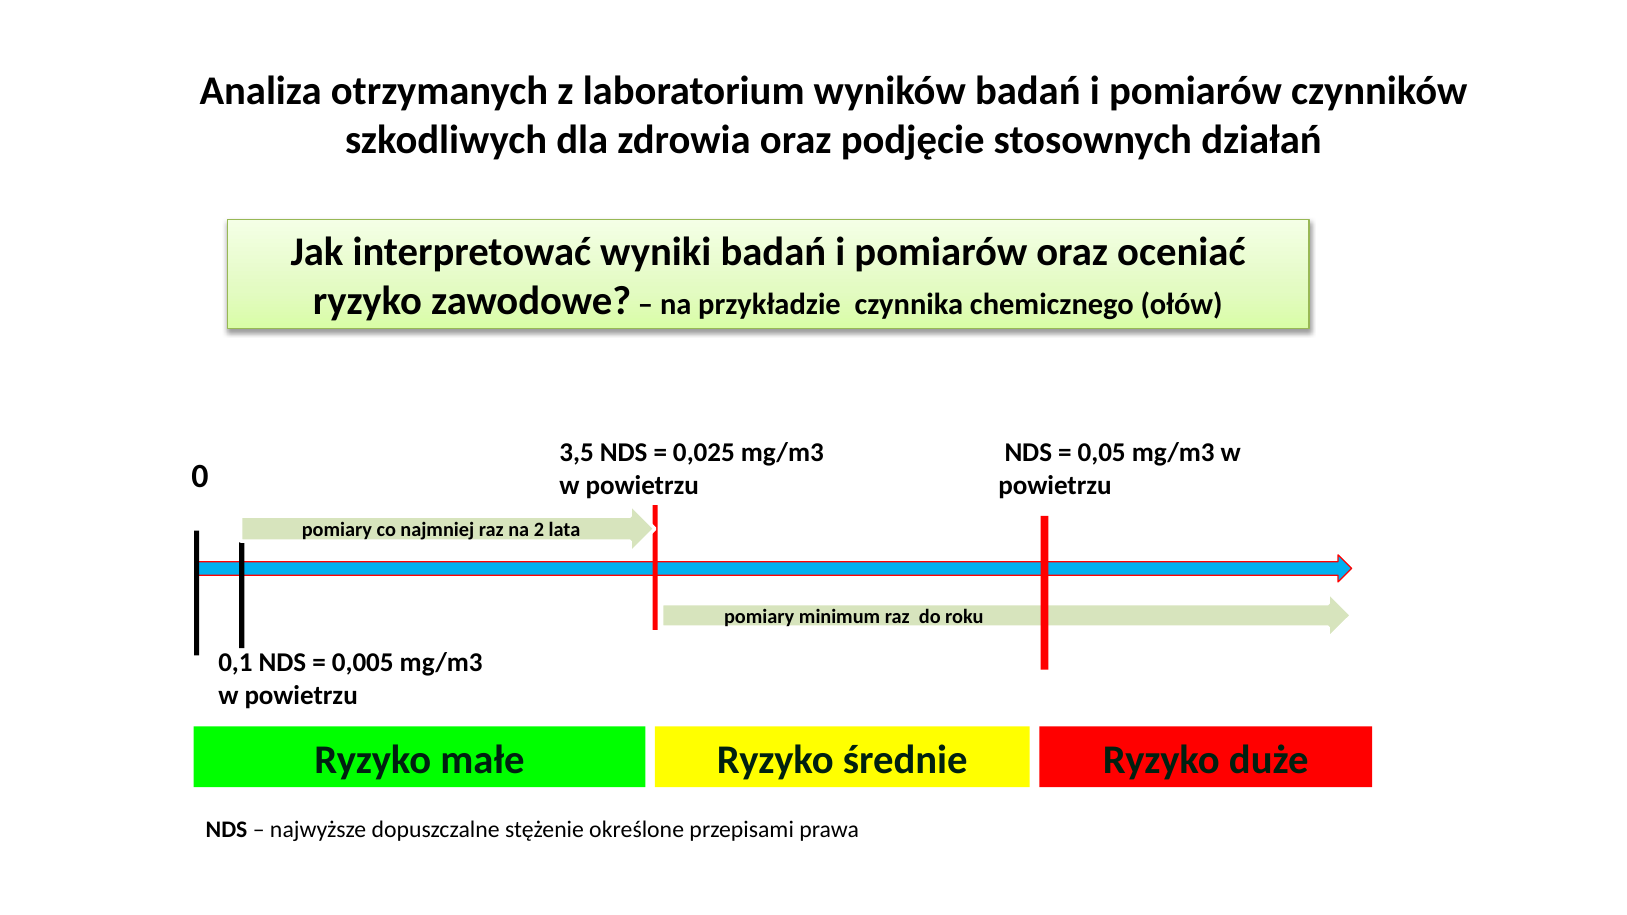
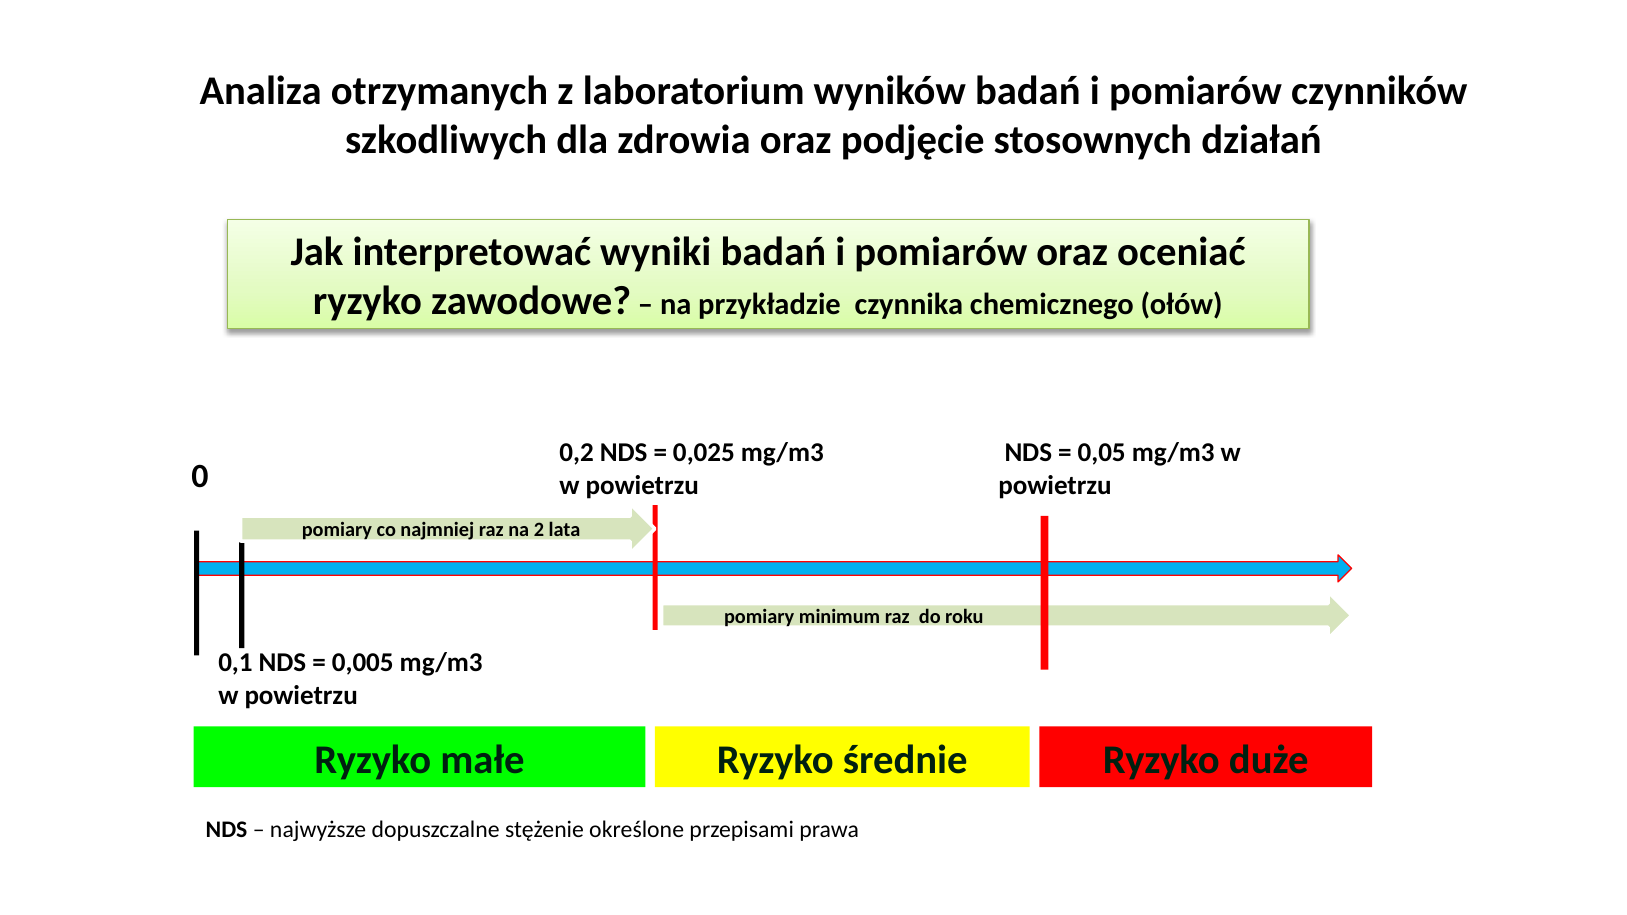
3,5: 3,5 -> 0,2 (577, 453)
